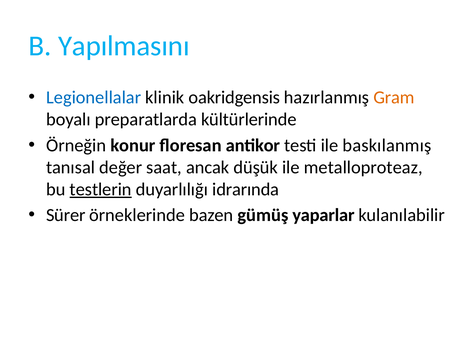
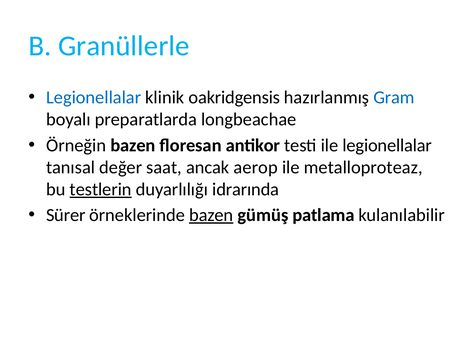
Yapılmasını: Yapılmasını -> Granüllerle (124, 46)
Gram colour: orange -> blue (394, 98)
kültürlerinde: kültürlerinde -> longbeachae (249, 120)
Örneğin konur: konur -> bazen (133, 145)
ile baskılanmış: baskılanmış -> legionellalar (387, 145)
düşük: düşük -> aerop (256, 168)
bazen underline: none -> present (211, 215)
yaparlar: yaparlar -> patlama (323, 215)
